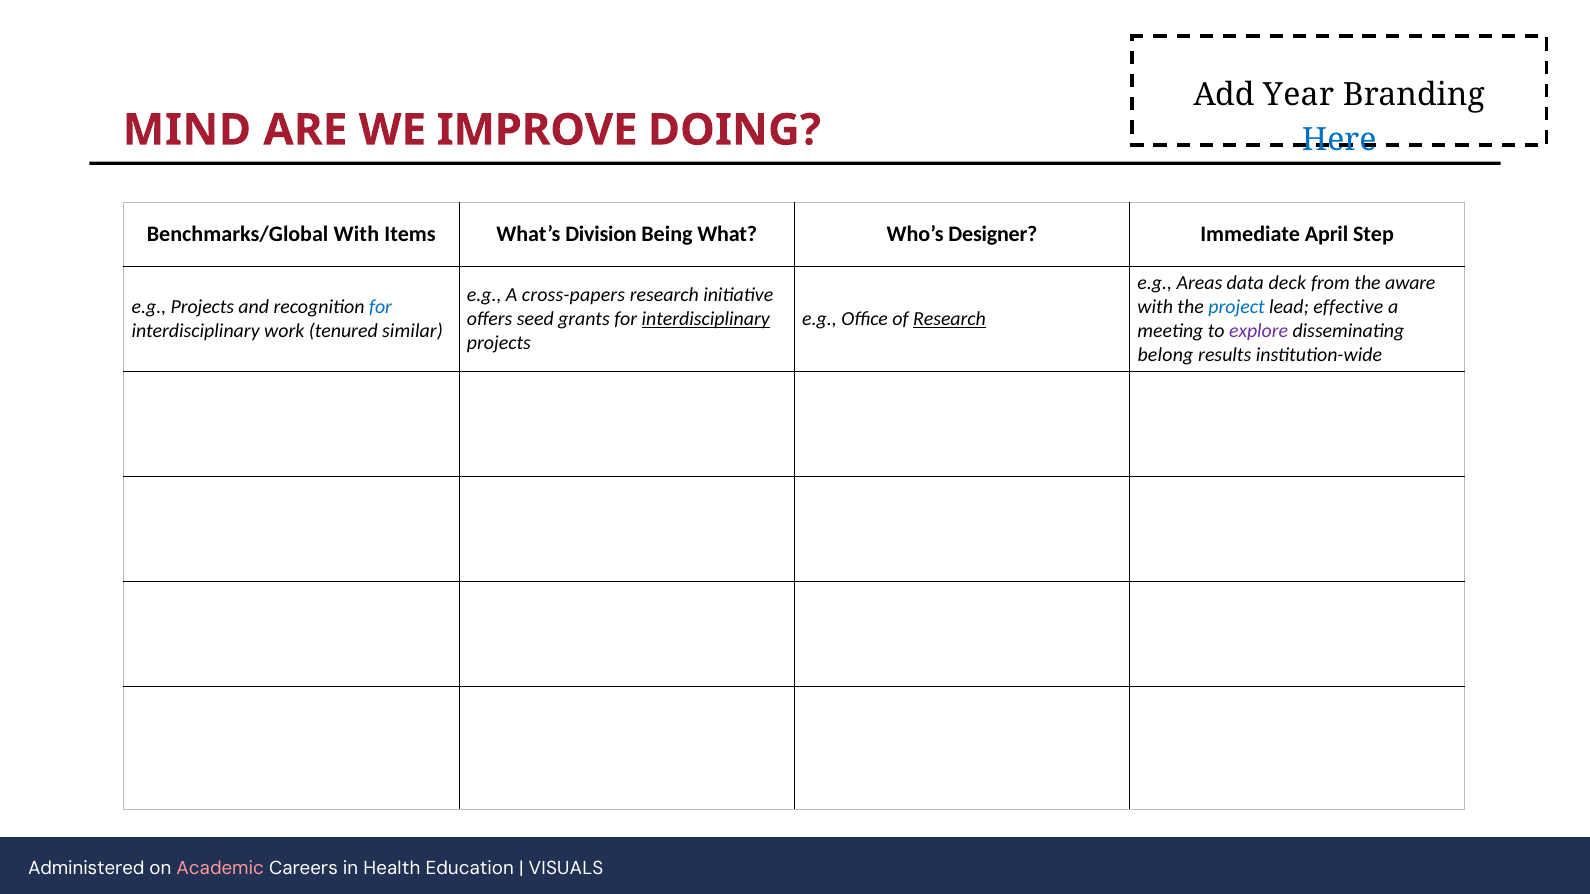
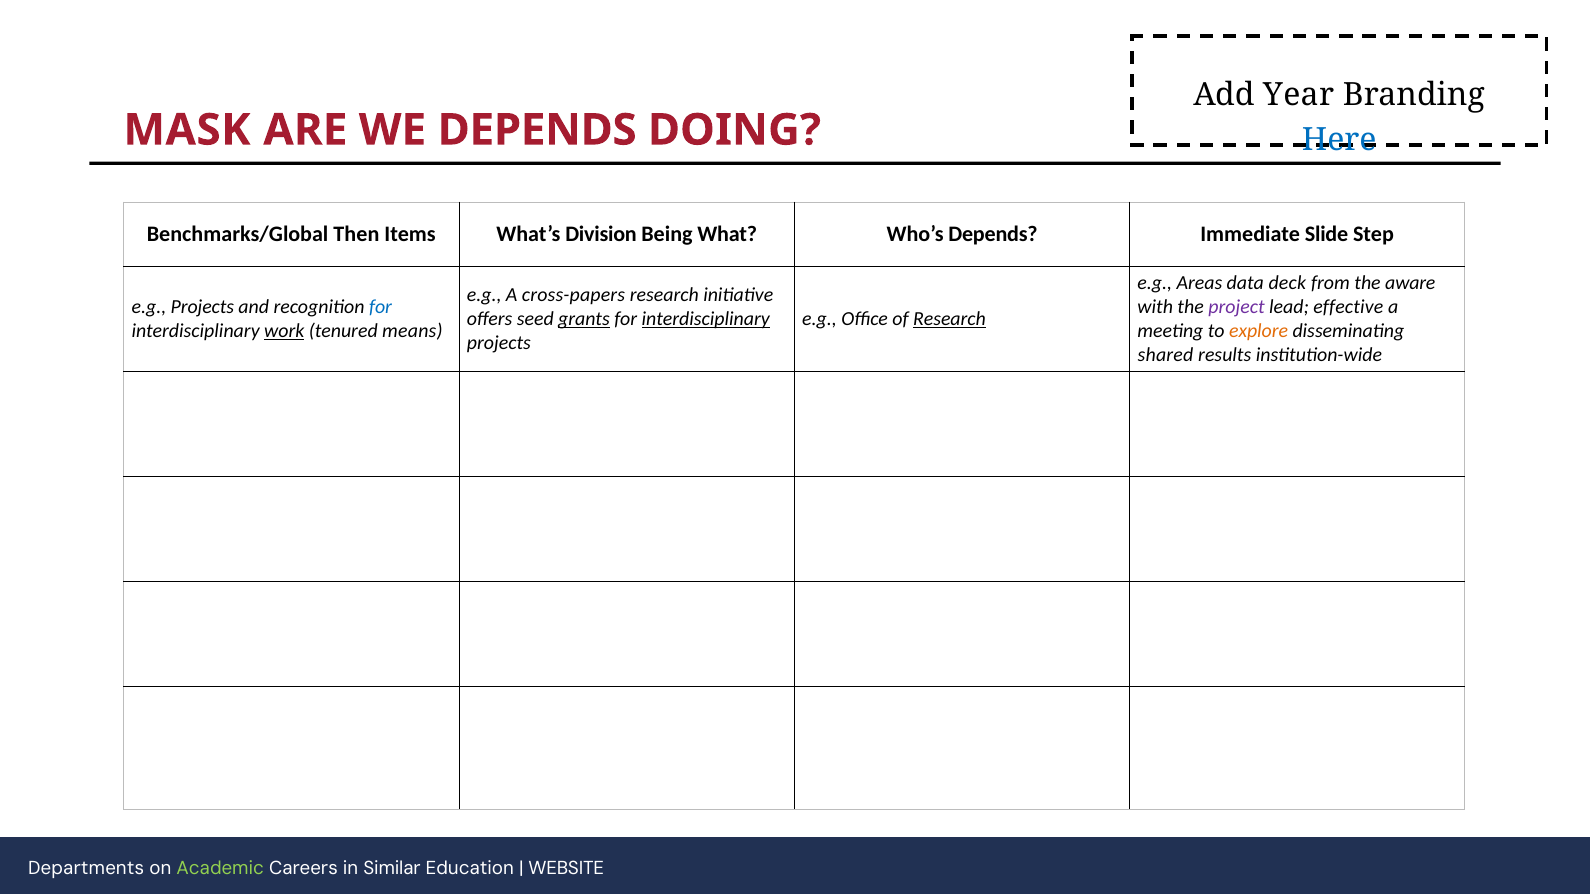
MIND: MIND -> MASK (187, 130)
WE IMPROVE: IMPROVE -> DEPENDS (537, 130)
Benchmarks/Global With: With -> Then (356, 234)
Who’s Designer: Designer -> Depends (993, 234)
April: April -> Slide (1327, 234)
project colour: blue -> purple (1237, 307)
grants underline: none -> present (584, 319)
work underline: none -> present (284, 331)
similar: similar -> means (412, 331)
explore colour: purple -> orange (1259, 331)
belong: belong -> shared (1166, 356)
Administered: Administered -> Departments (86, 869)
Academic colour: pink -> light green (220, 869)
Health: Health -> Similar (392, 869)
VISUALS: VISUALS -> WEBSITE (566, 869)
